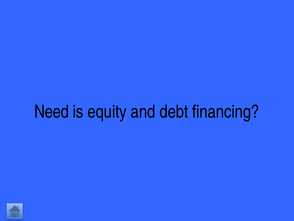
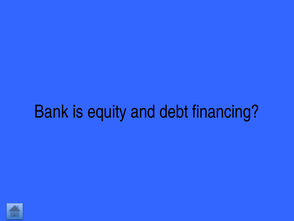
Need: Need -> Bank (51, 111)
